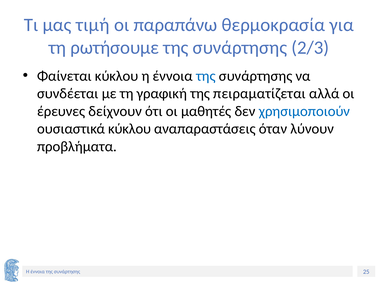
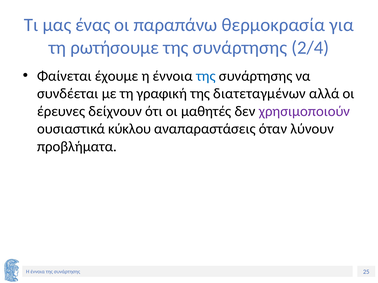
τιμή: τιμή -> ένας (93, 25)
2/3: 2/3 -> 2/4 (310, 48)
Φαίνεται κύκλου: κύκλου -> έχουμε (117, 76)
πειραματίζεται: πειραματίζεται -> διατεταγμένων (260, 94)
χρησιμοποιούν colour: blue -> purple (304, 111)
